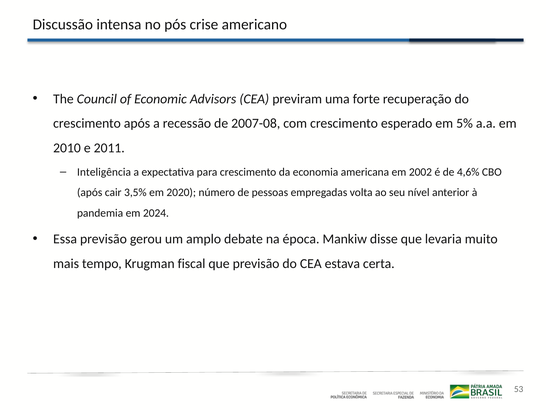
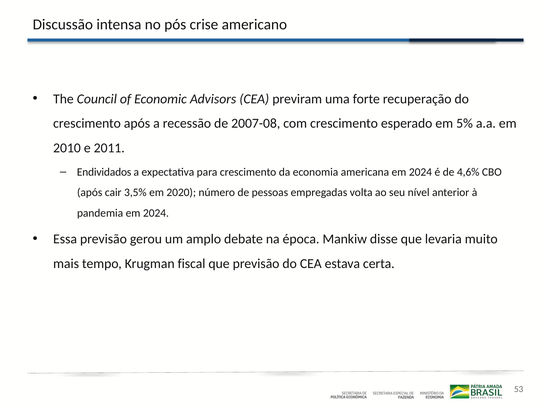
Inteligência: Inteligência -> Endividados (104, 172)
americana em 2002: 2002 -> 2024 (420, 172)
